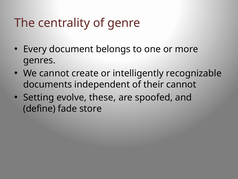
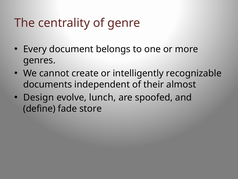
their cannot: cannot -> almost (181, 84)
Setting: Setting -> Design (39, 97)
these: these -> lunch (103, 97)
